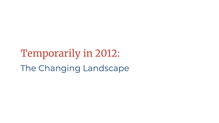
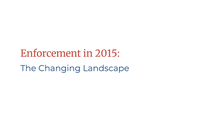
Temporarily: Temporarily -> Enforcement (51, 54)
2012: 2012 -> 2015 (107, 54)
